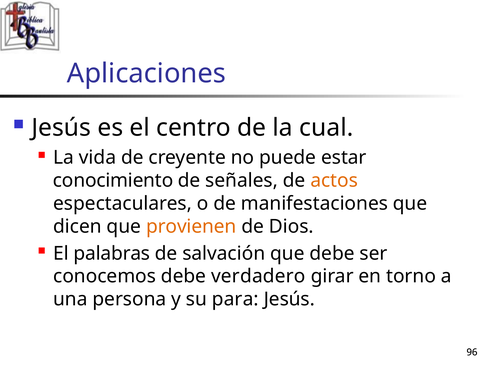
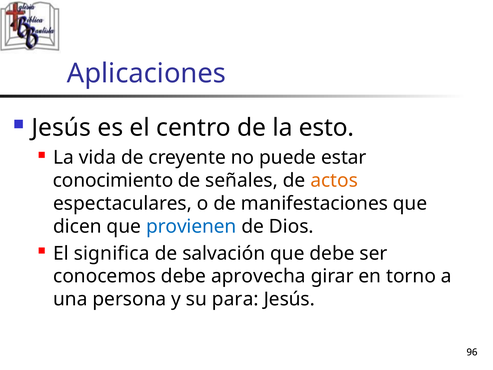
cual: cual -> esto (326, 128)
provienen colour: orange -> blue (191, 226)
palabras: palabras -> significa (112, 253)
verdadero: verdadero -> aprovecha (258, 276)
